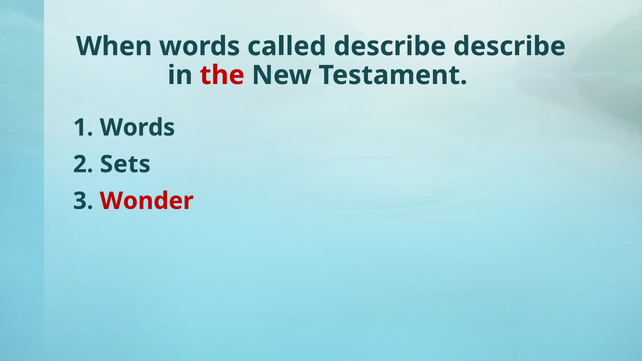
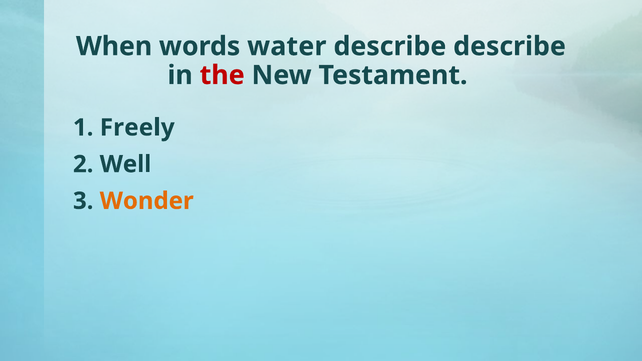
called: called -> water (287, 46)
1 Words: Words -> Freely (137, 128)
Sets: Sets -> Well (125, 164)
Wonder colour: red -> orange (147, 201)
